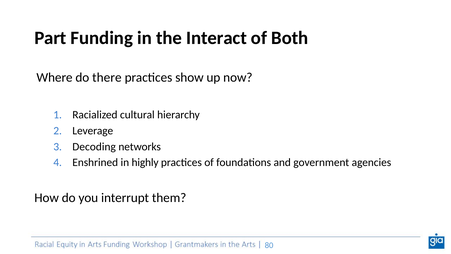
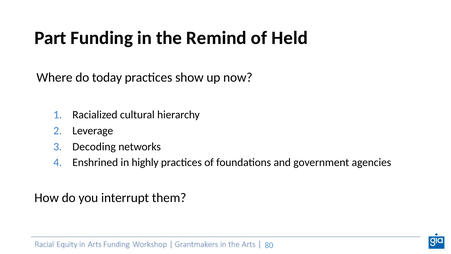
Interact: Interact -> Remind (216, 38)
Both: Both -> Held (290, 38)
there: there -> today (107, 77)
